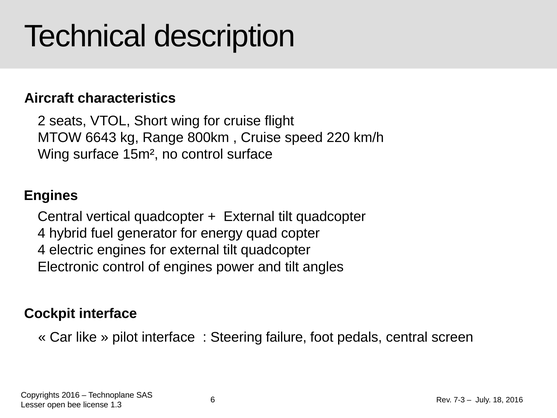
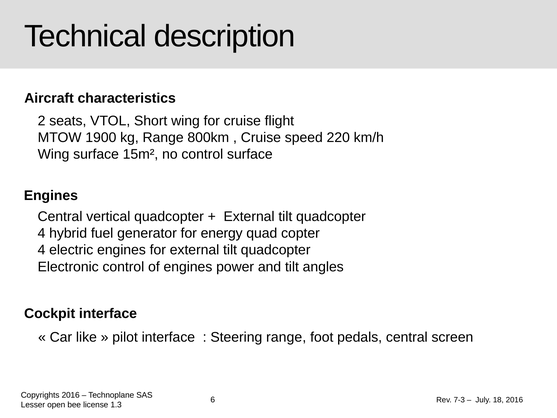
6643: 6643 -> 1900 (101, 138)
Steering failure: failure -> range (286, 337)
